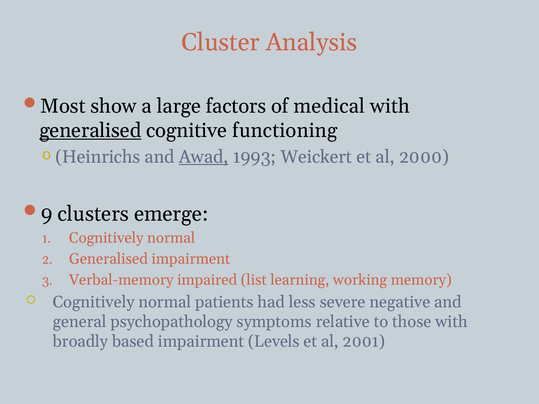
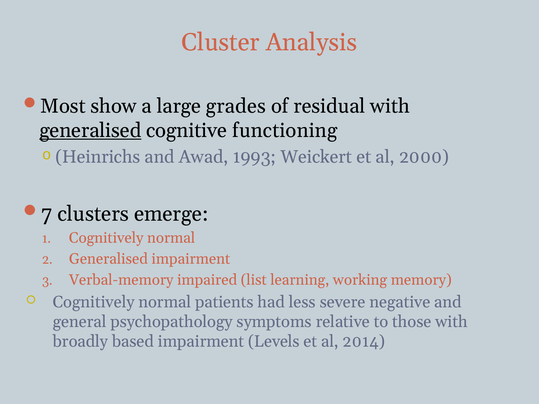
factors: factors -> grades (236, 106)
medical: medical -> residual (329, 106)
Awad underline: present -> none (204, 157)
9: 9 -> 7 (47, 214)
2001: 2001 -> 2014 (364, 342)
